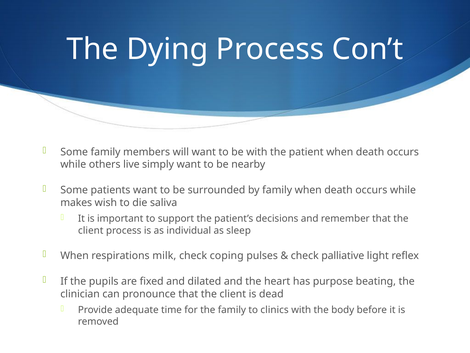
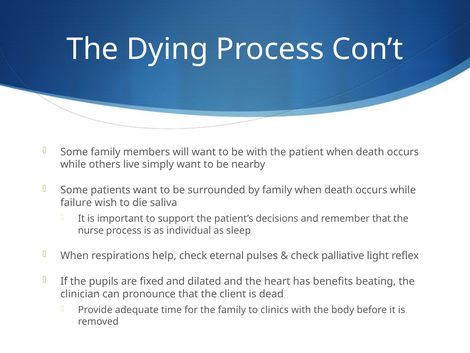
makes: makes -> failure (76, 202)
client: client -> nurse (91, 230)
milk: milk -> help (164, 255)
coping: coping -> eternal (227, 255)
purpose: purpose -> benefits (333, 281)
